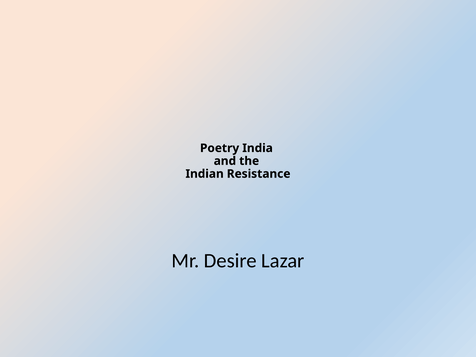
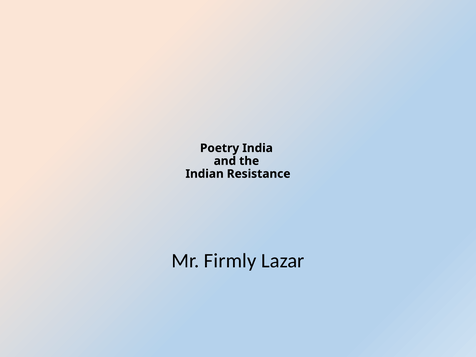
Desire: Desire -> Firmly (230, 261)
